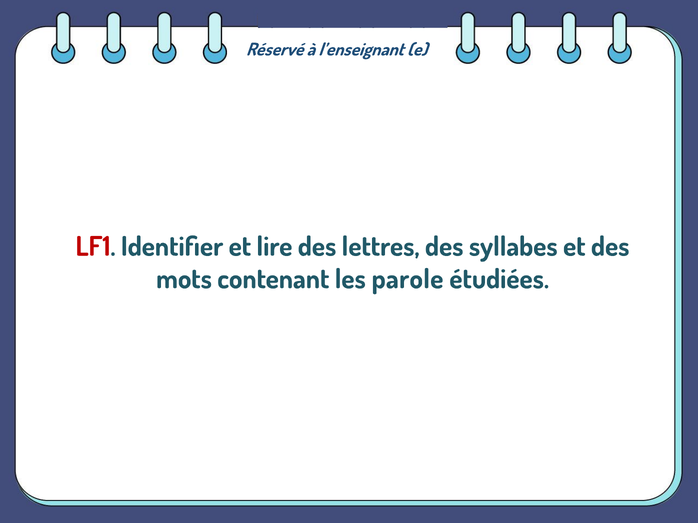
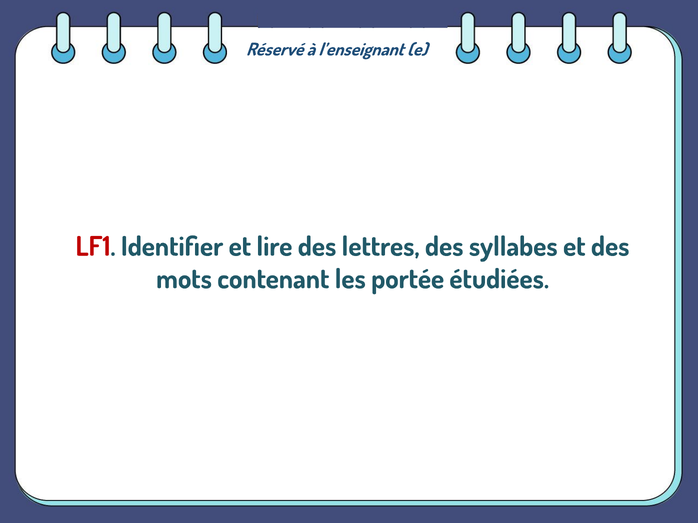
parole: parole -> portée (408, 280)
